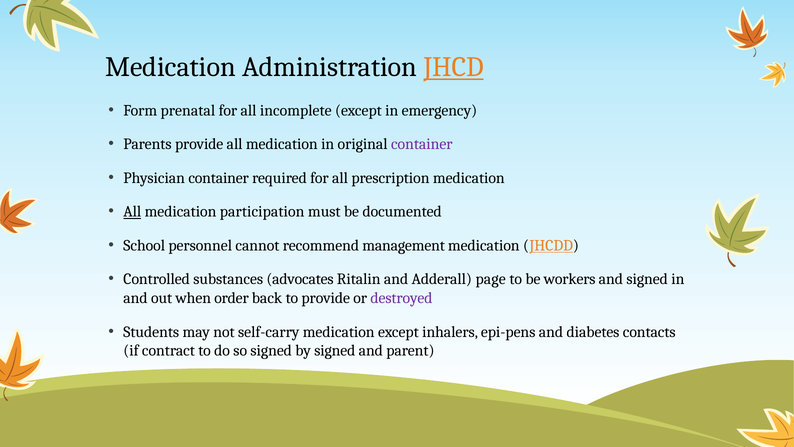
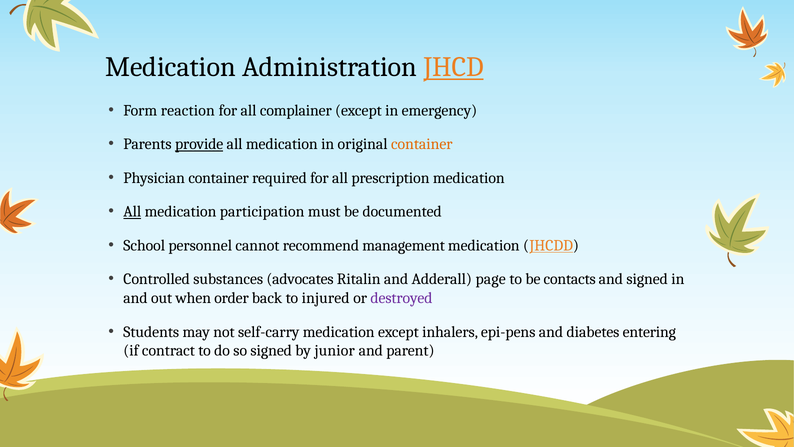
prenatal: prenatal -> reaction (188, 110)
incomplete: incomplete -> complainer (296, 110)
provide underline: none -> present (199, 144)
container colour: purple -> orange (422, 144)
workers: workers -> contacts (570, 279)
to provide: provide -> injured (326, 298)
contacts: contacts -> entering (649, 332)
by signed: signed -> junior (335, 350)
